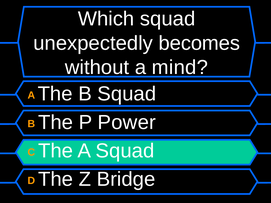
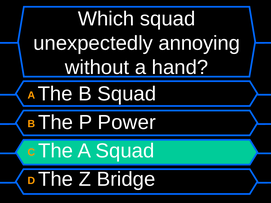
becomes: becomes -> annoying (199, 43)
mind: mind -> hand (180, 68)
